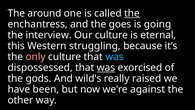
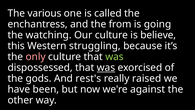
around: around -> various (44, 13)
the underline: present -> none (132, 13)
goes: goes -> from (120, 24)
interview: interview -> watching (49, 35)
eternal: eternal -> believe (158, 35)
was colour: light blue -> light green (114, 57)
wild's: wild's -> rest's (88, 78)
